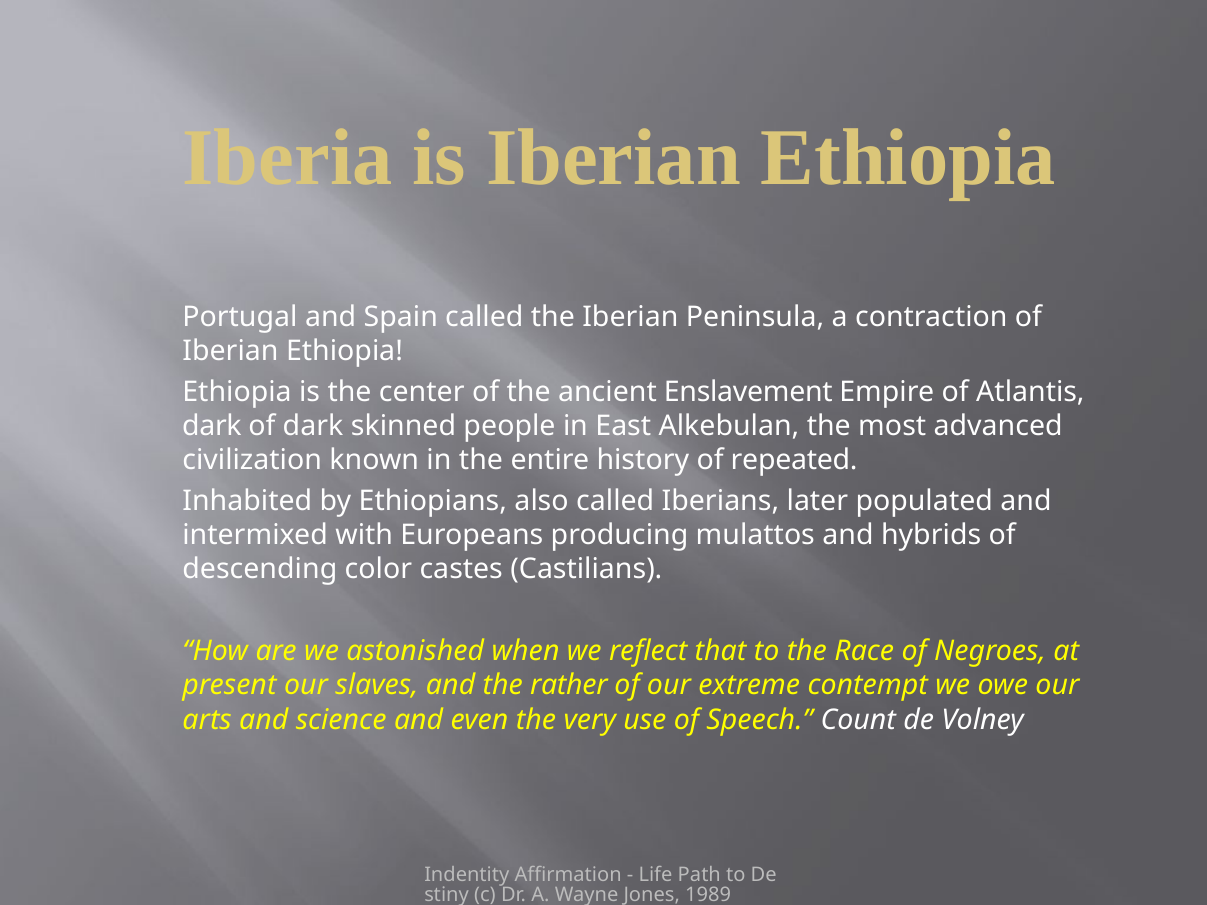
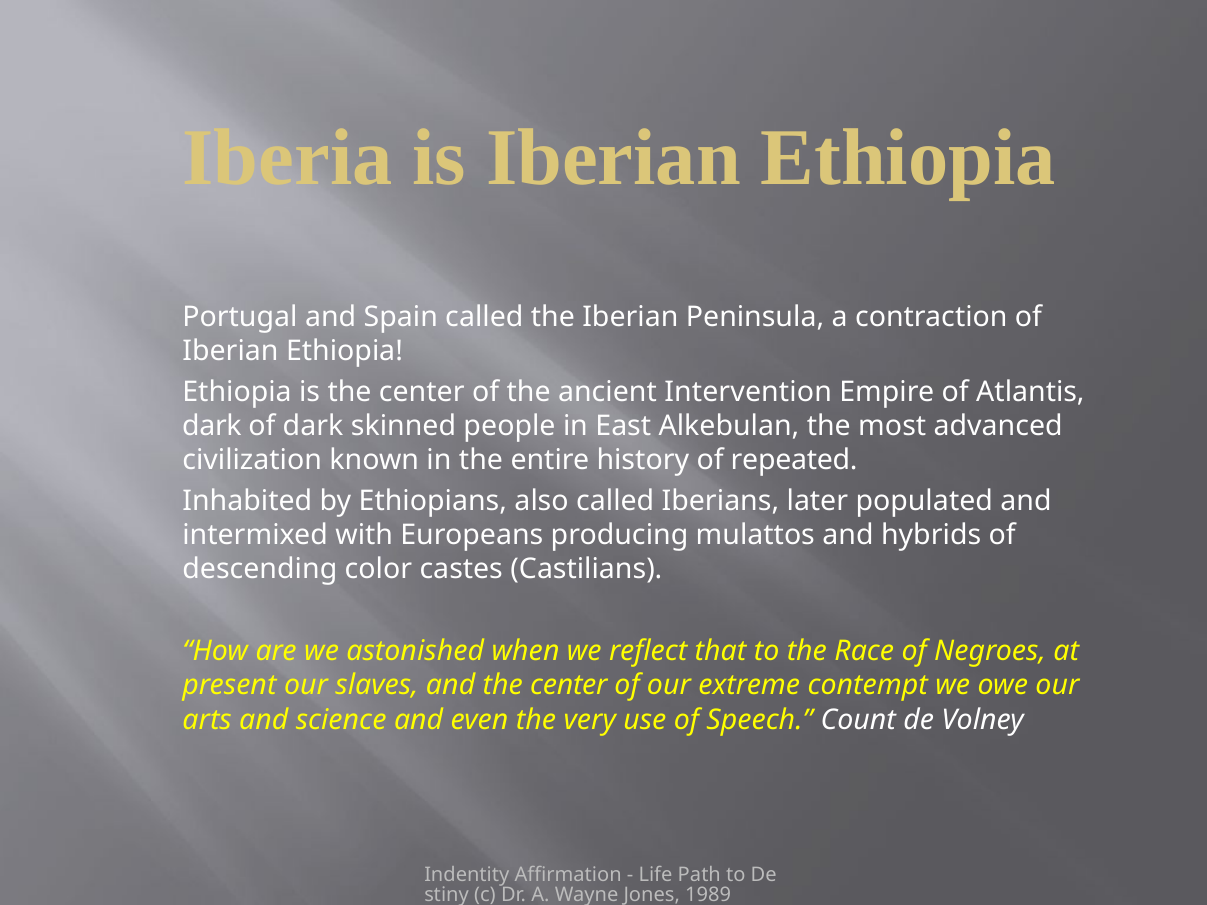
Enslavement: Enslavement -> Intervention (748, 392)
and the rather: rather -> center (569, 686)
